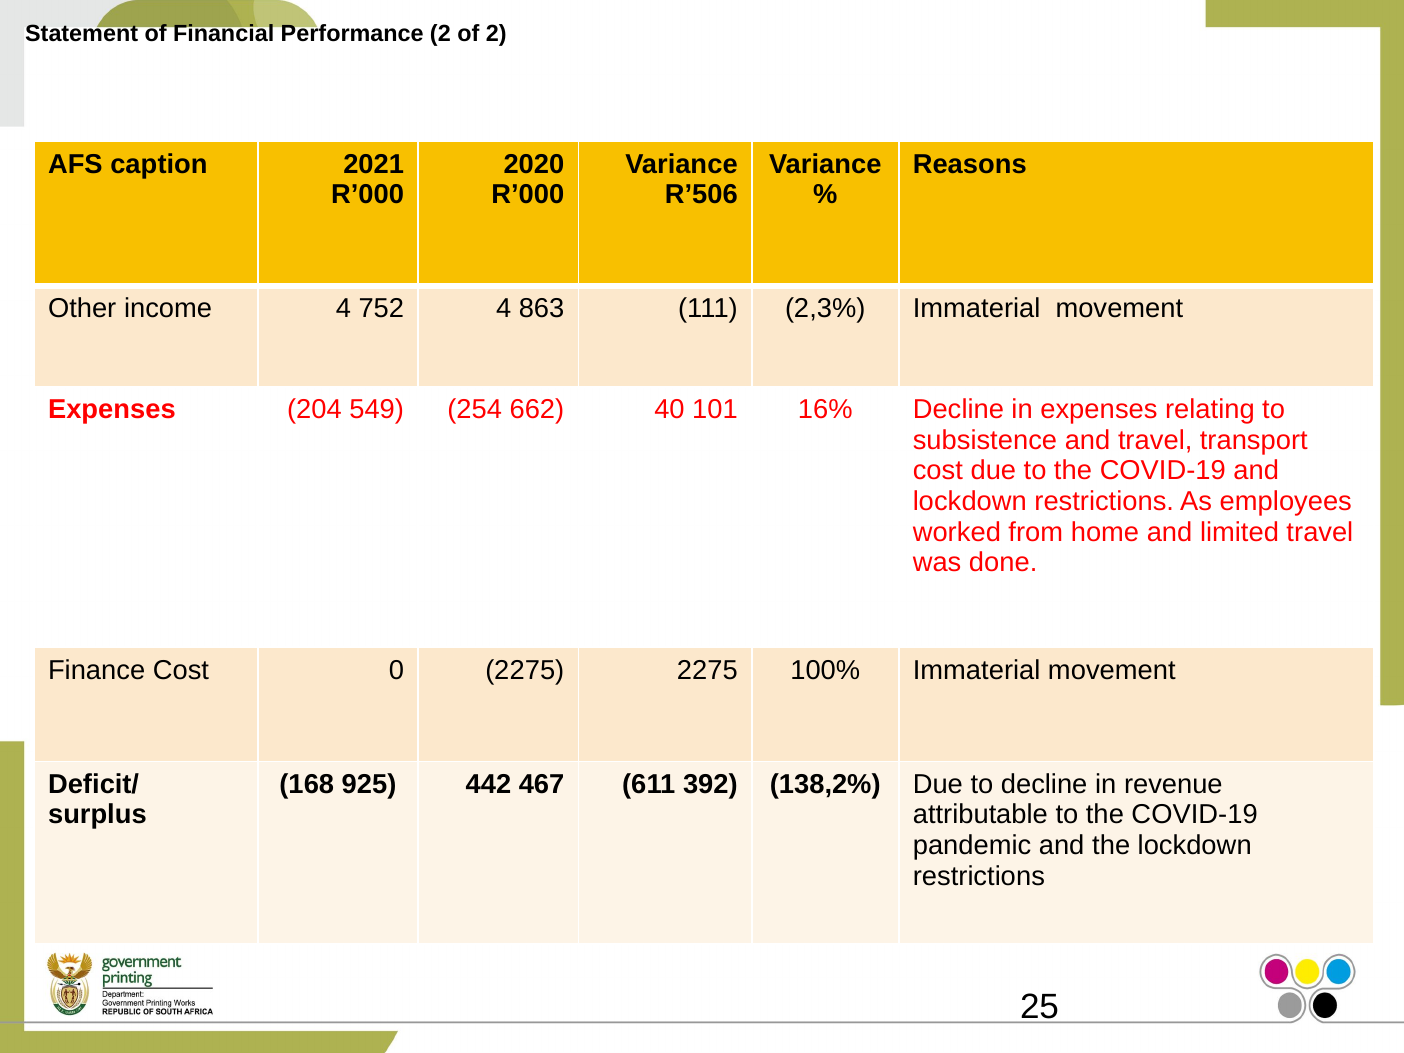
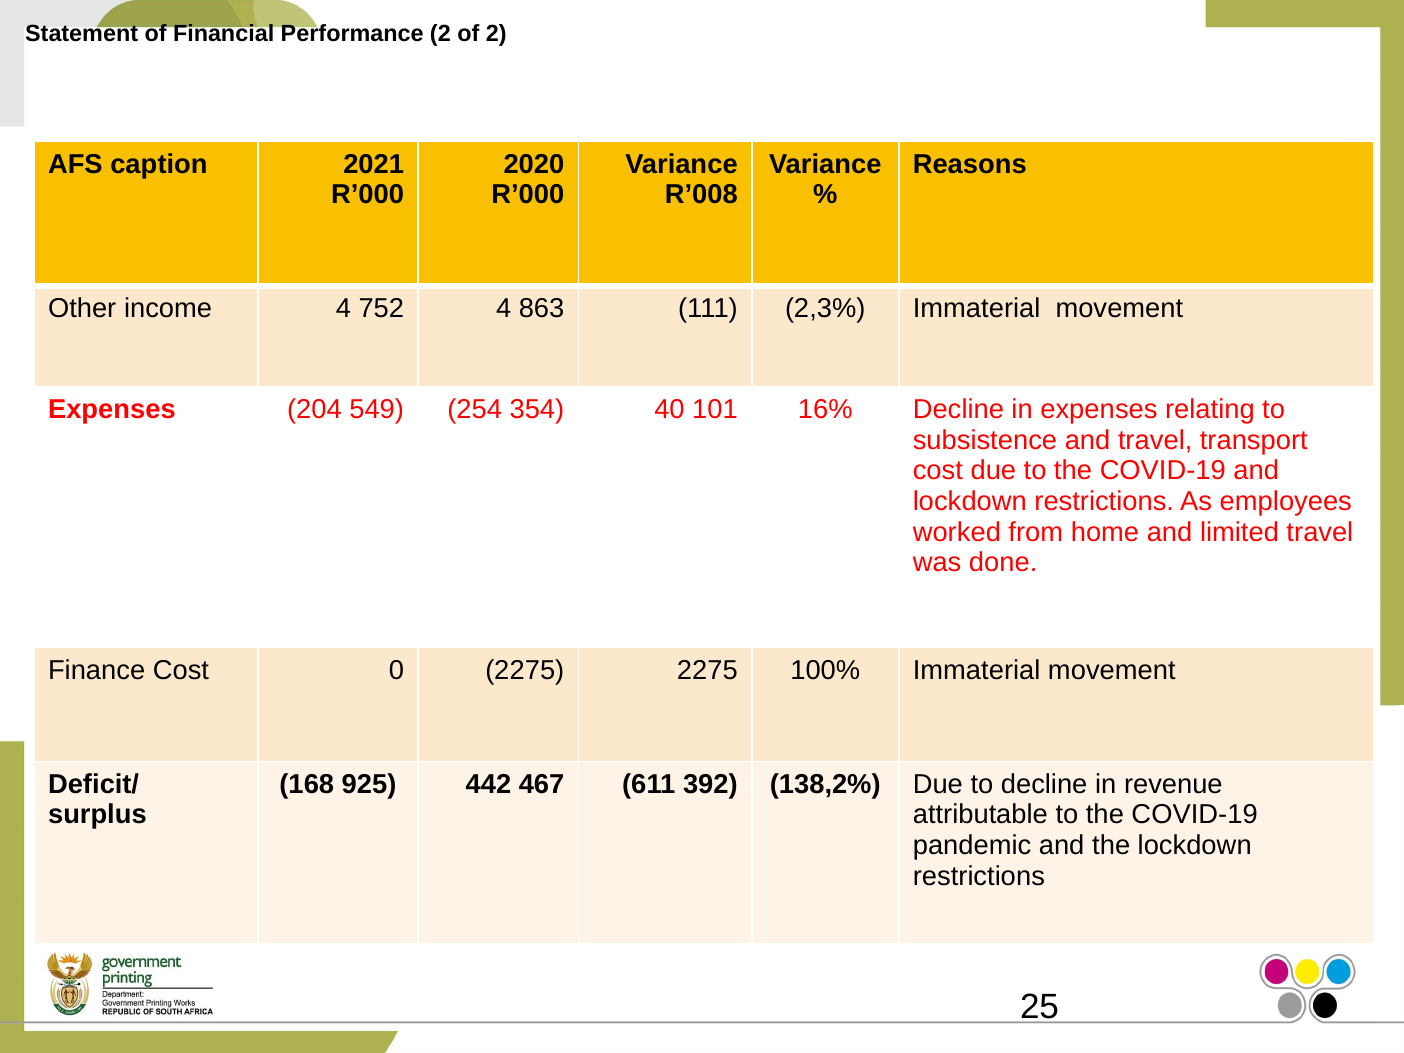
R’506: R’506 -> R’008 (701, 195)
662: 662 -> 354 (537, 410)
